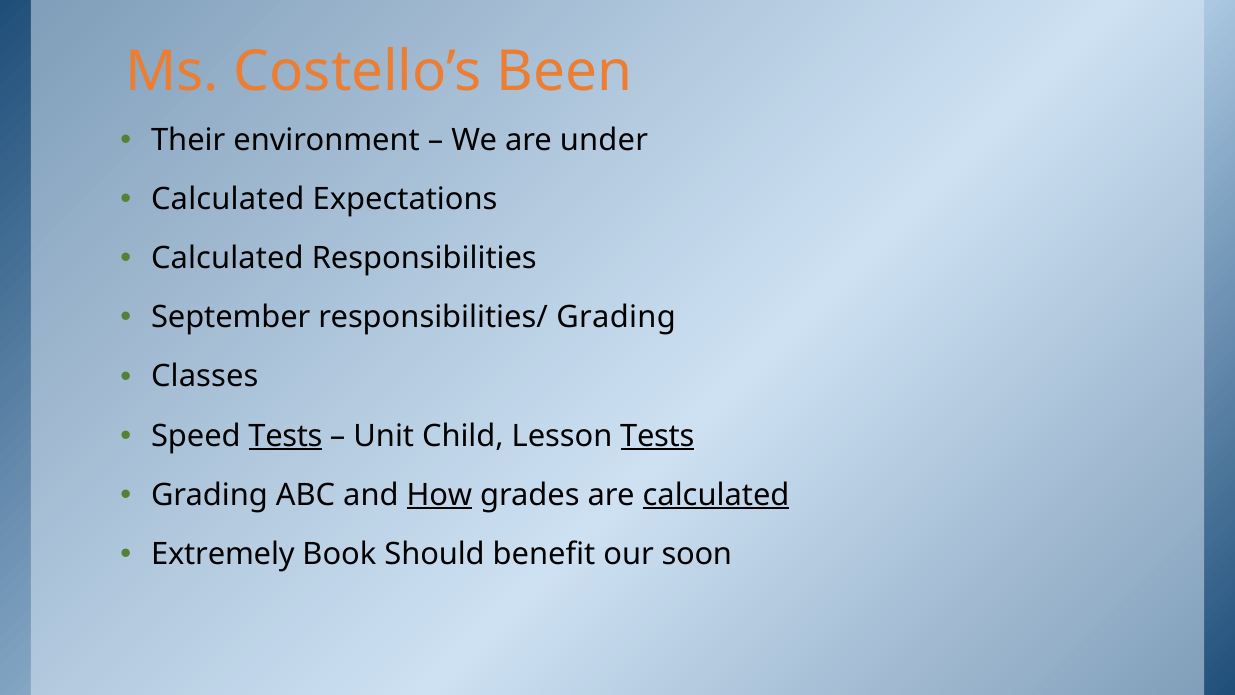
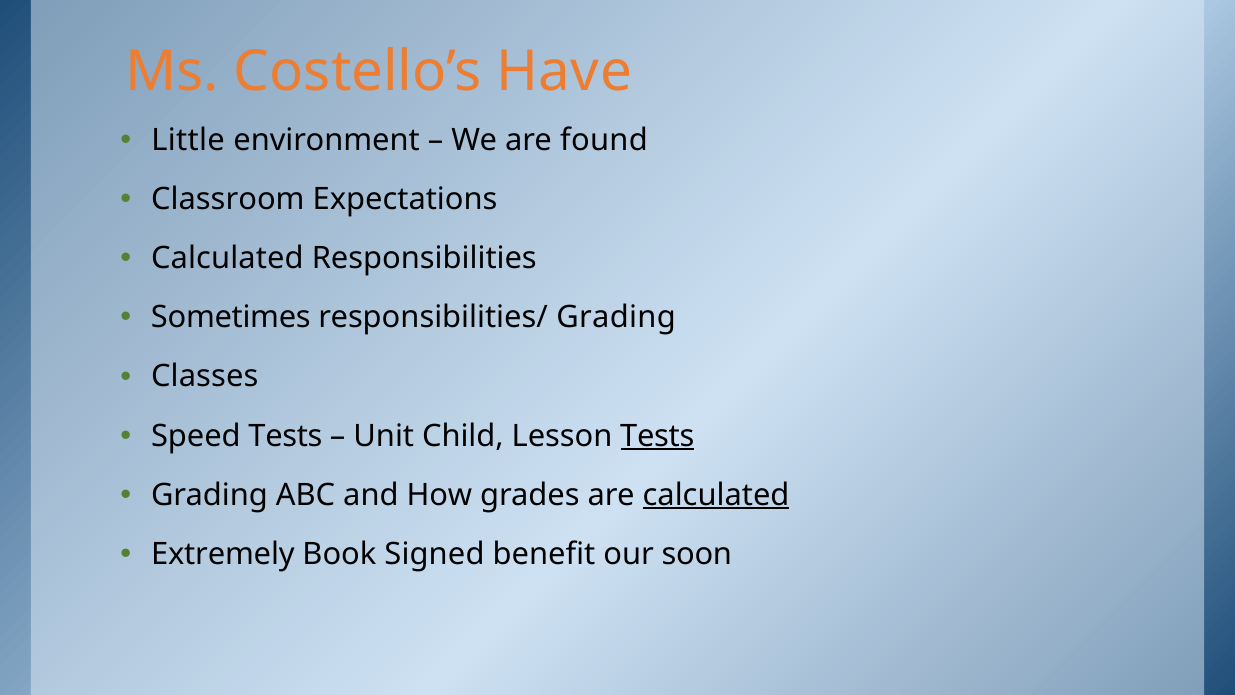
Been: Been -> Have (564, 72)
Their: Their -> Little (188, 140)
under: under -> found (604, 140)
Calculated: Calculated -> Classroom (228, 199)
September: September -> Sometimes (231, 317)
Tests underline: present -> none (285, 436)
How underline: present -> none (439, 495)
Should: Should -> Signed (434, 554)
